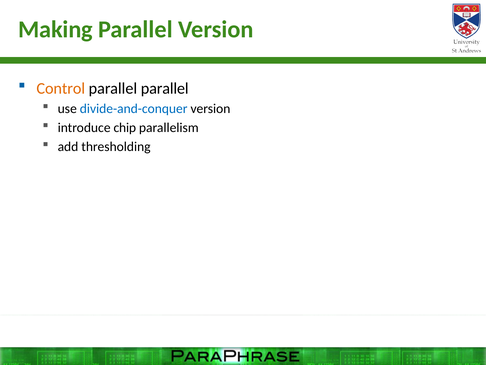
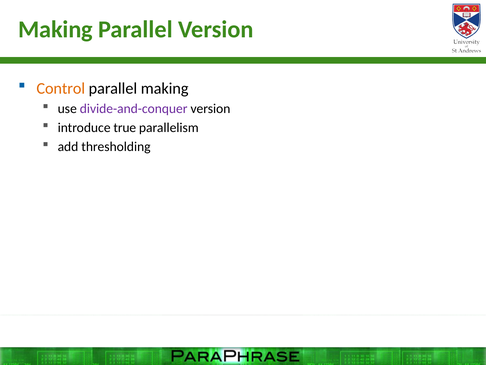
parallel parallel: parallel -> making (165, 88)
divide-and-conquer colour: blue -> purple (134, 109)
chip: chip -> true (125, 128)
